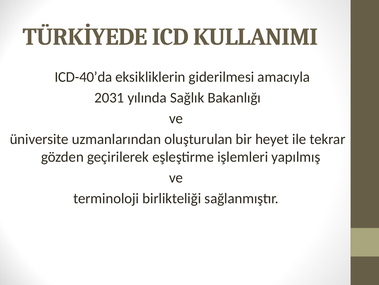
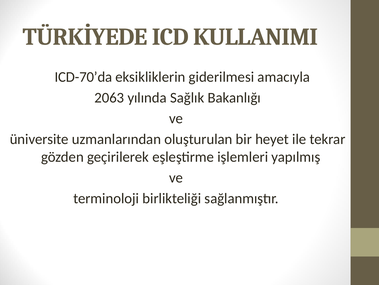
ICD-40’da: ICD-40’da -> ICD-70’da (83, 77)
2031: 2031 -> 2063 (109, 98)
